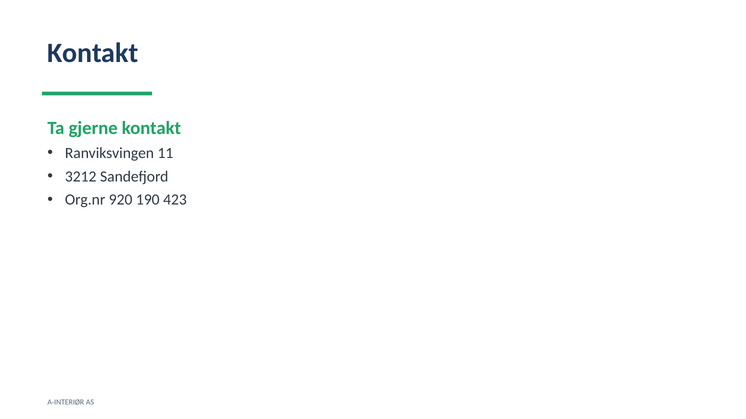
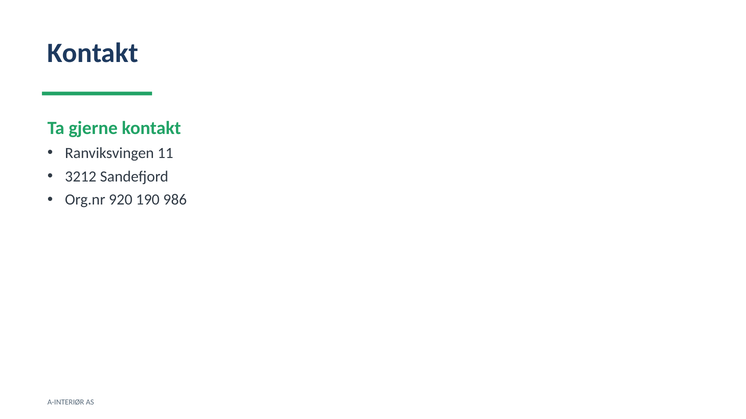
423: 423 -> 986 (175, 200)
